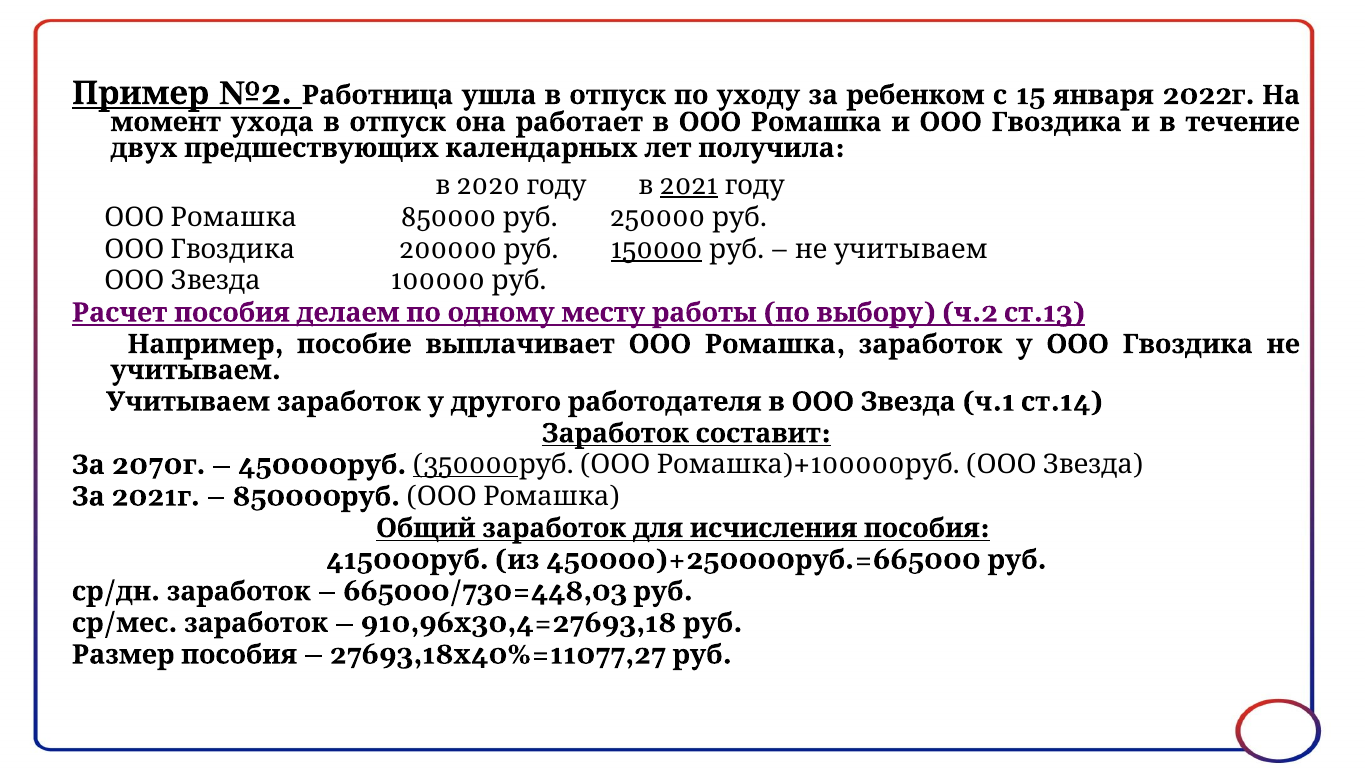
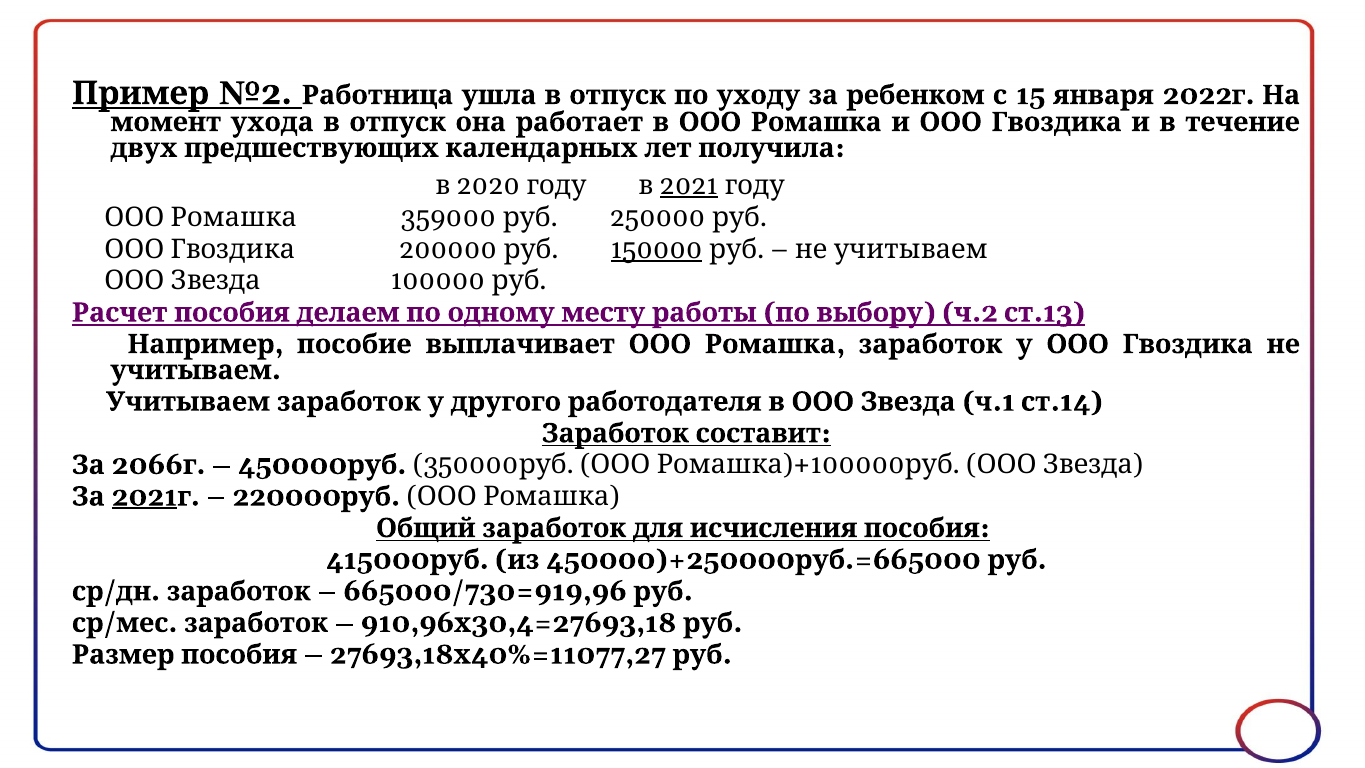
850000: 850000 -> 359000 (448, 218)
2070: 2070 -> 2066 (147, 465)
350000 underline: present -> none (466, 465)
2021 underline: none -> present (144, 497)
850000: 850000 -> 220000 (287, 497)
665000/730=448,03: 665000/730=448,03 -> 665000/730=919,96 (485, 591)
